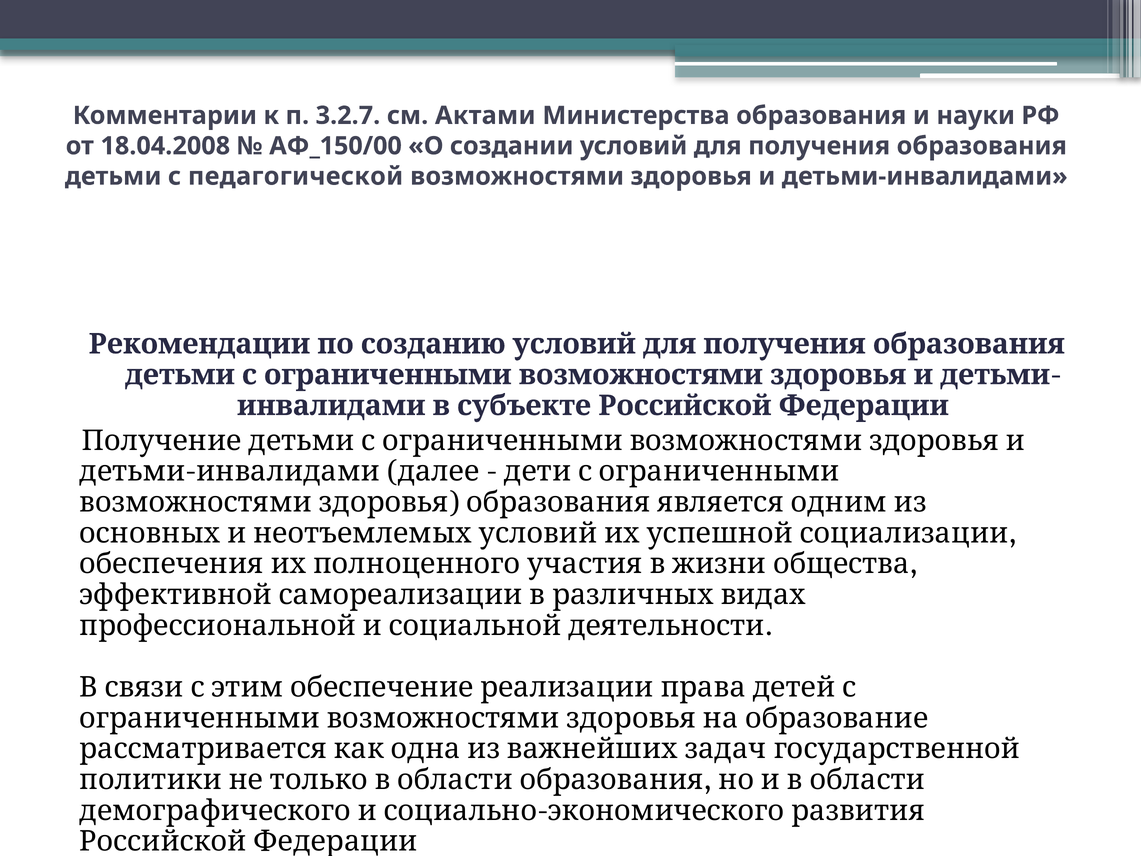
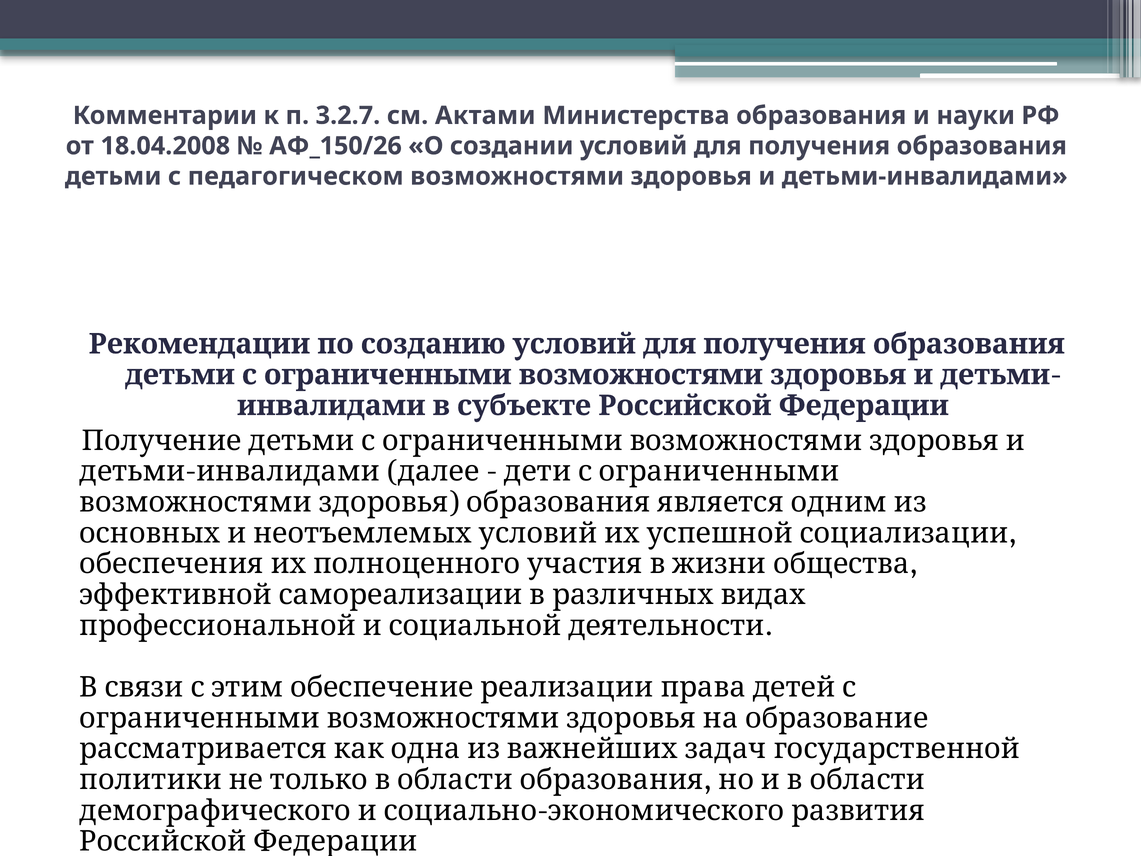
АФ_150/00: АФ_150/00 -> АФ_150/26 (336, 146)
педагогической: педагогической -> педагогическом (296, 176)
